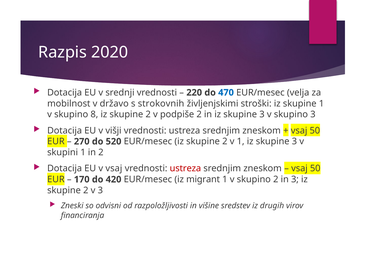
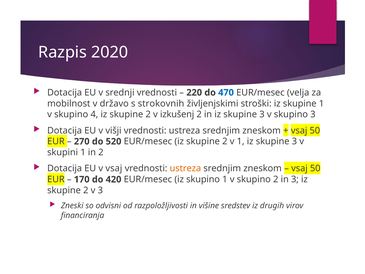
8: 8 -> 4 (94, 114)
podpiše: podpiše -> izkušenj (177, 114)
ustreza colour: red -> orange (185, 168)
iz migrant: migrant -> skupino (203, 179)
